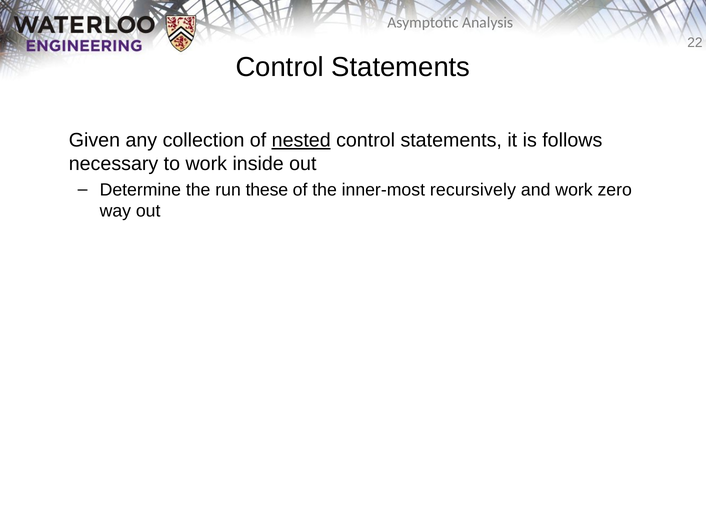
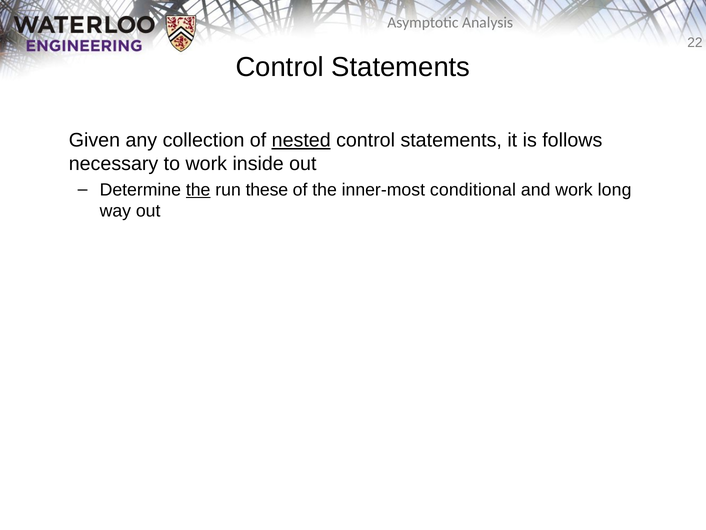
the underline: none -> present (198, 190)
recursively: recursively -> conditional (473, 190)
zero: zero -> long (615, 190)
